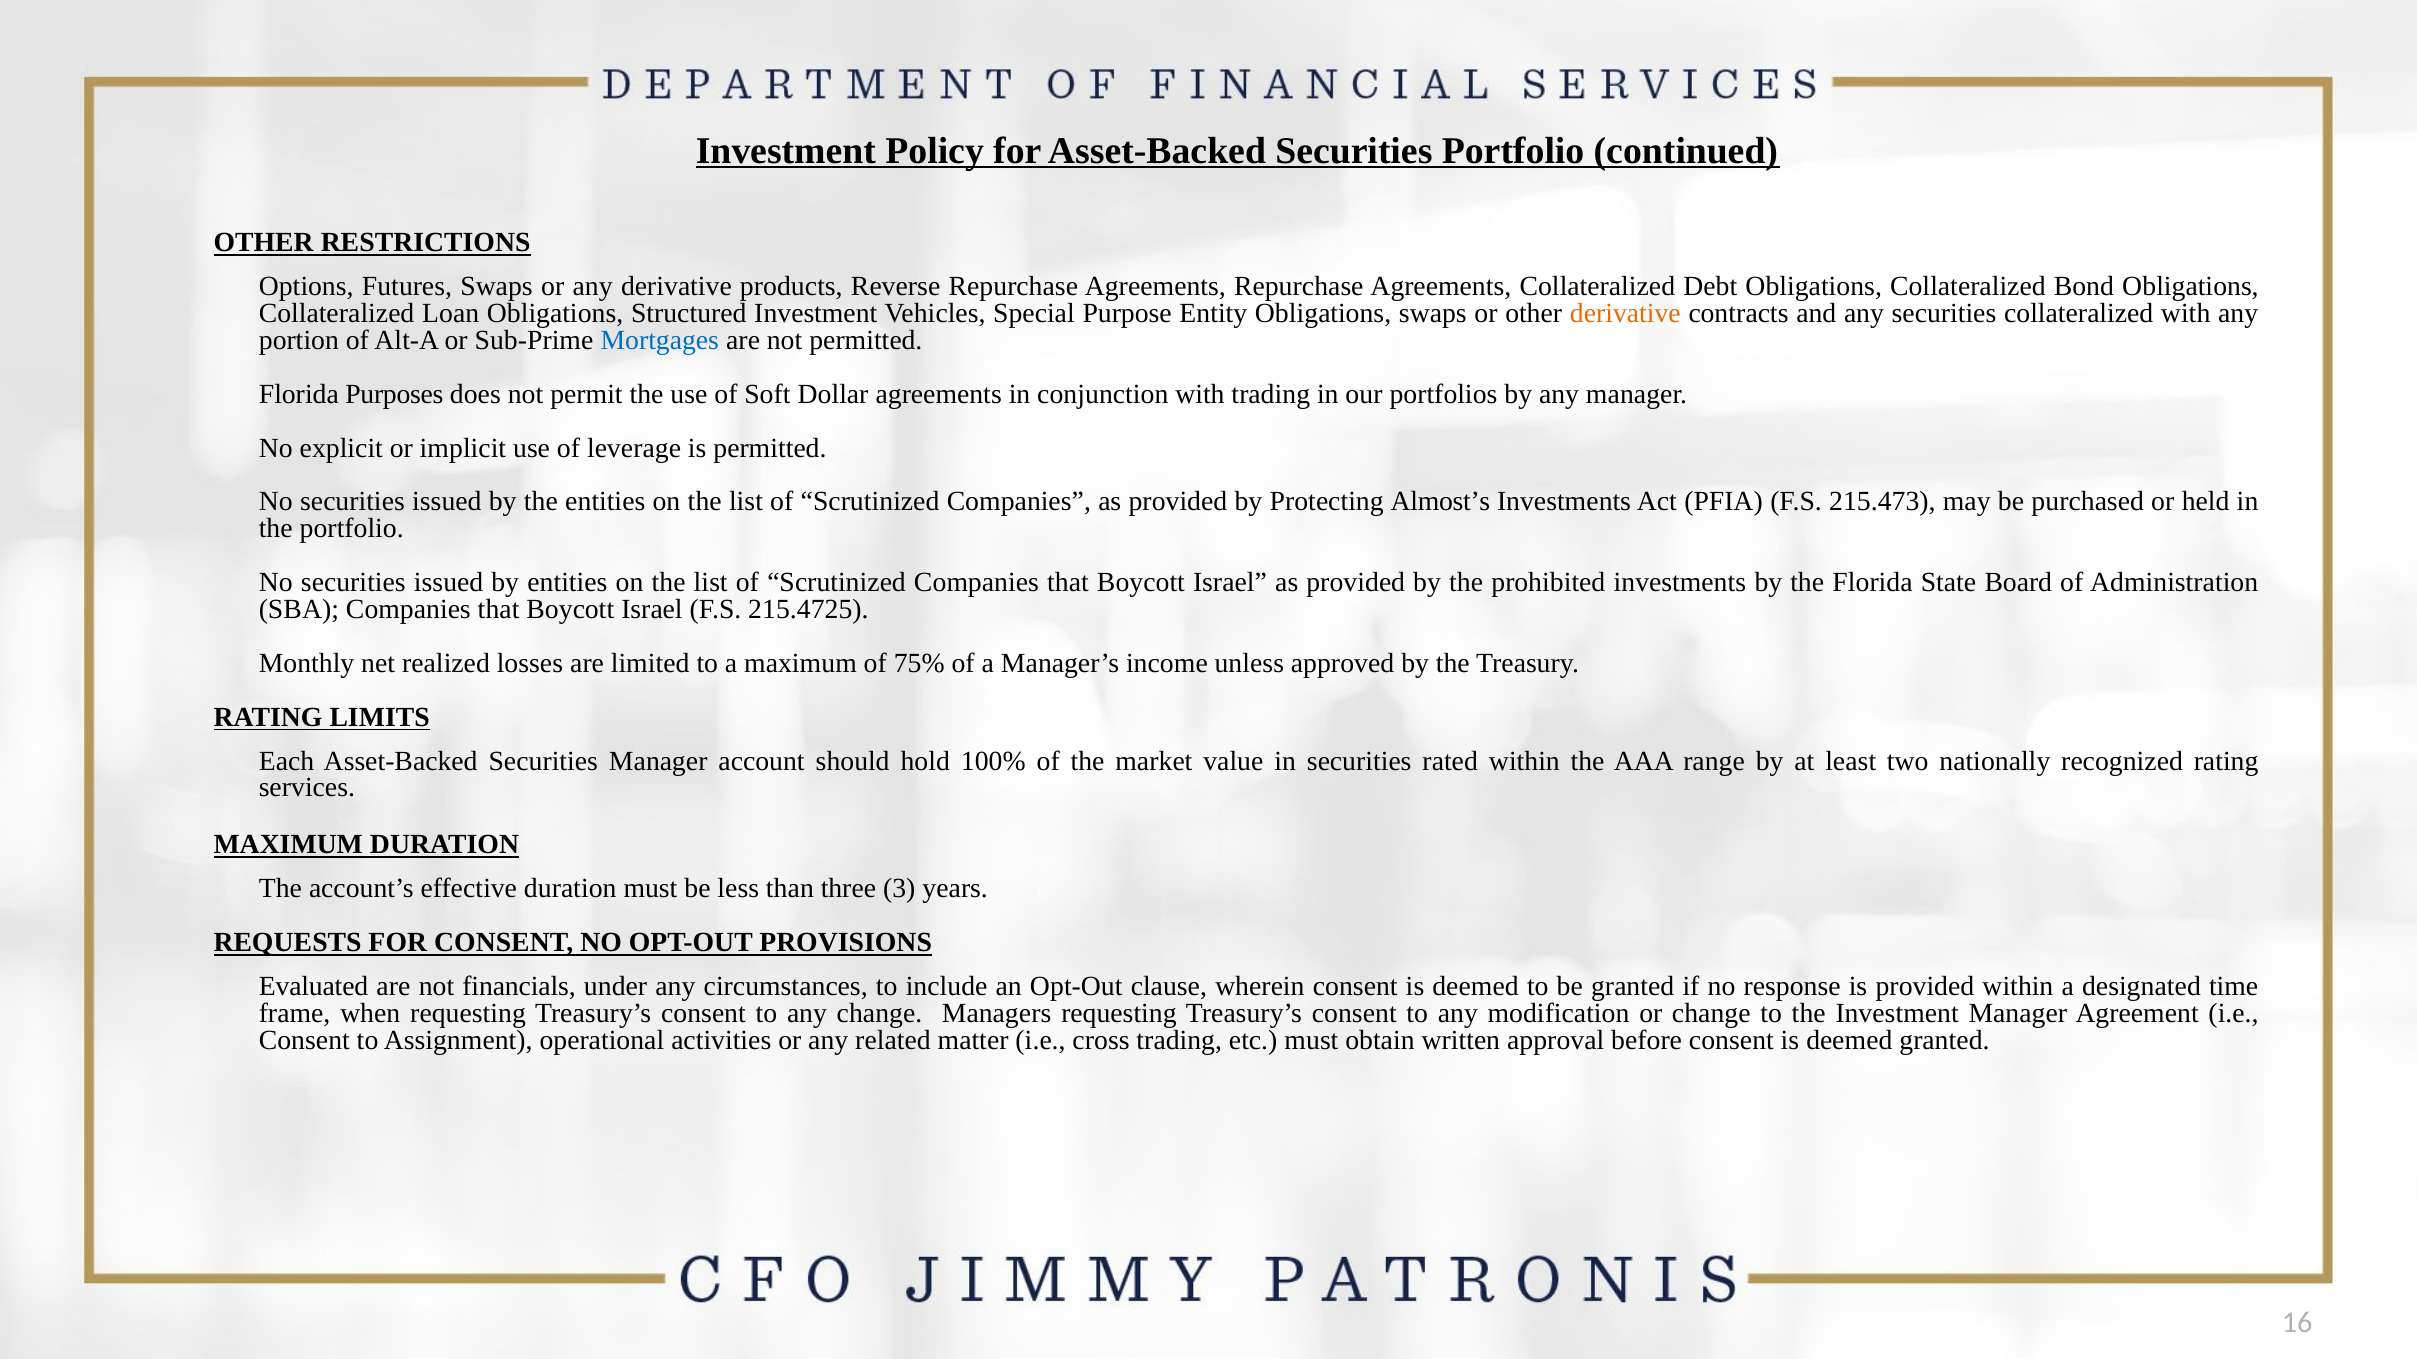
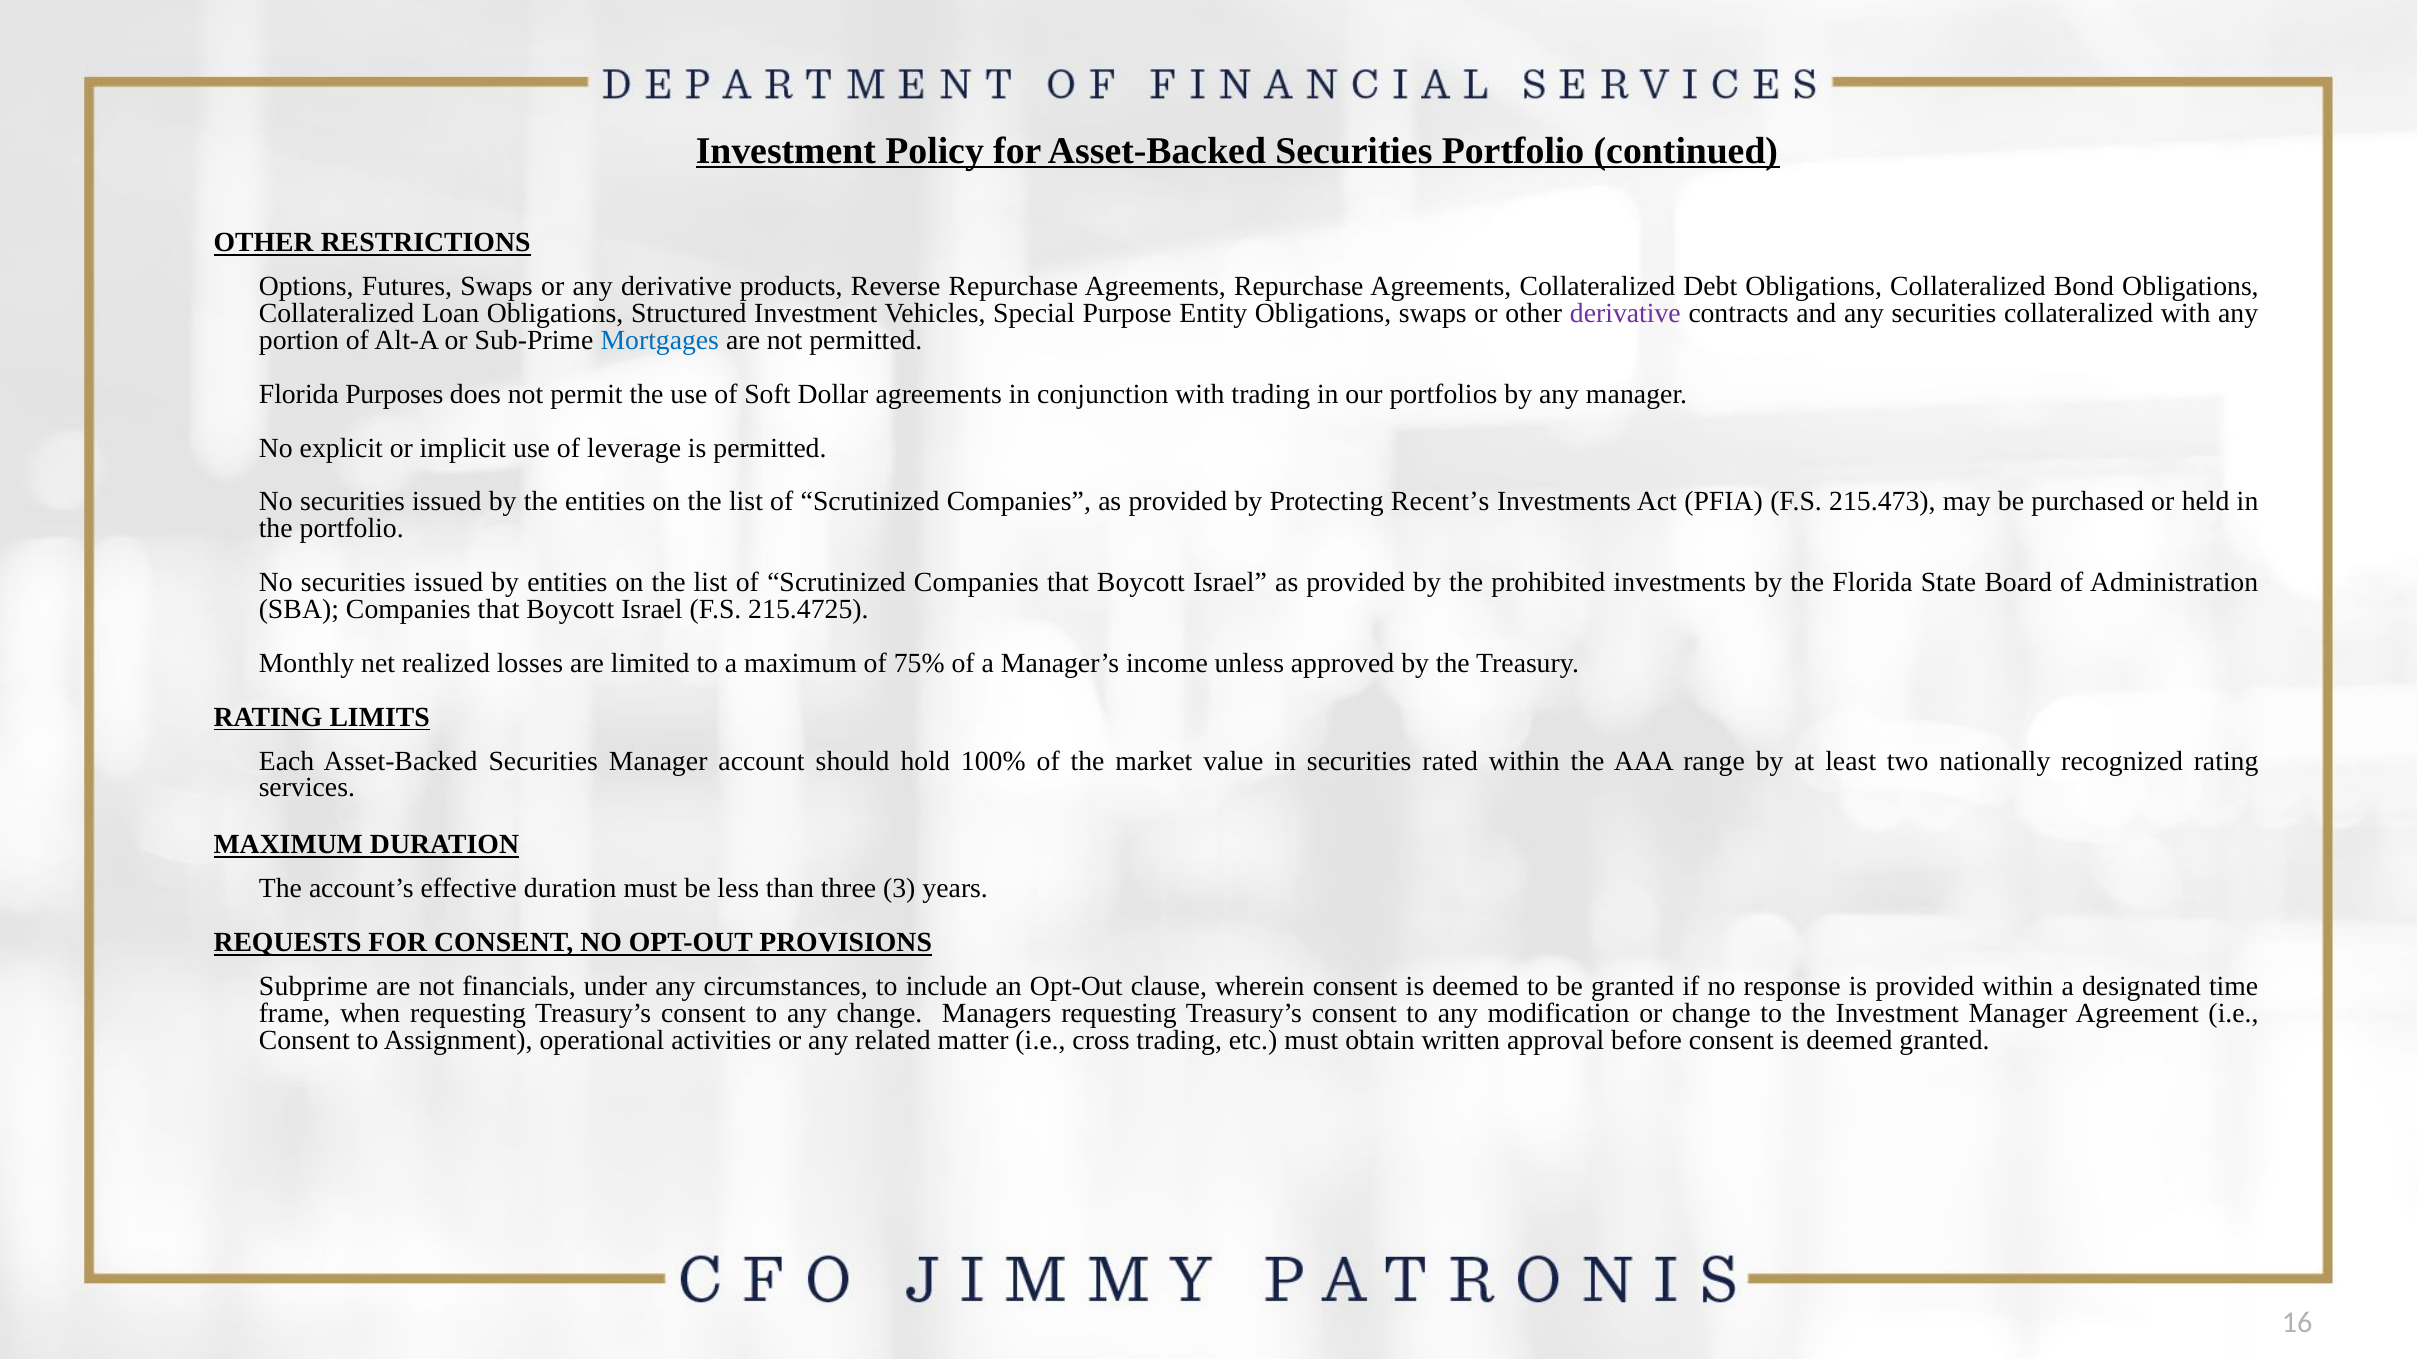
derivative colour: orange -> purple (1625, 314)
Almost’s: Almost’s -> Recent’s (1440, 502)
Evaluated: Evaluated -> Subprime (313, 987)
